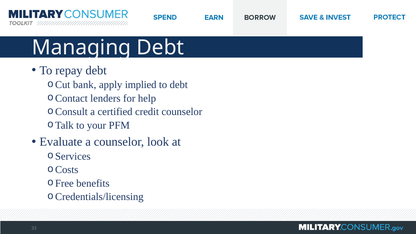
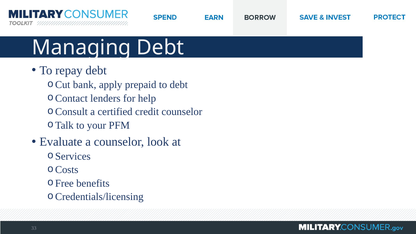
implied: implied -> prepaid (141, 85)
